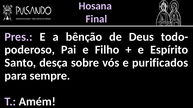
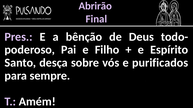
Hosana: Hosana -> Abrirão (95, 6)
